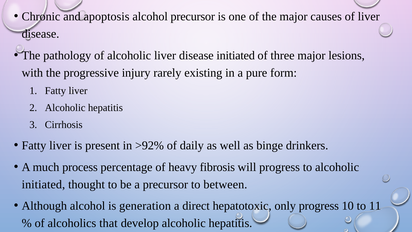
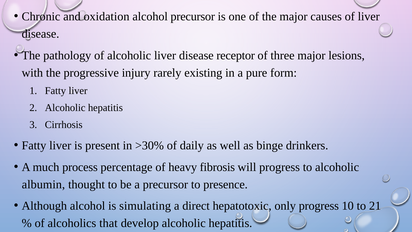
apoptosis: apoptosis -> oxidation (107, 17)
disease initiated: initiated -> receptor (236, 55)
>92%: >92% -> >30% (150, 145)
initiated: initiated -> albumin (43, 184)
between: between -> presence (226, 184)
generation: generation -> simulating (145, 206)
11: 11 -> 21 (375, 206)
